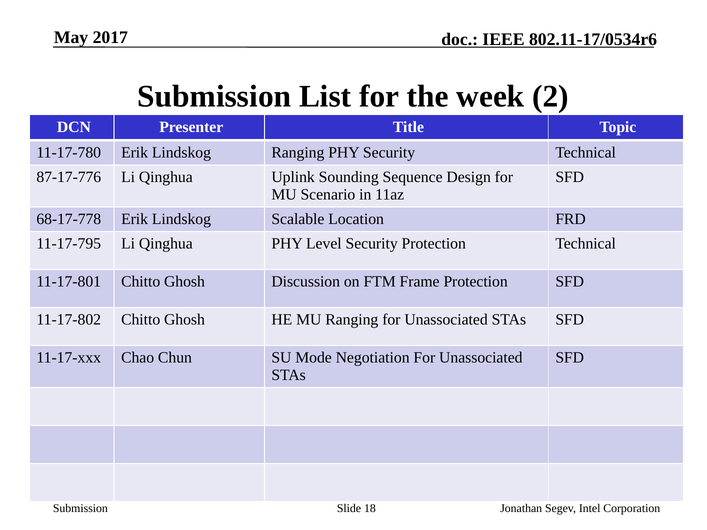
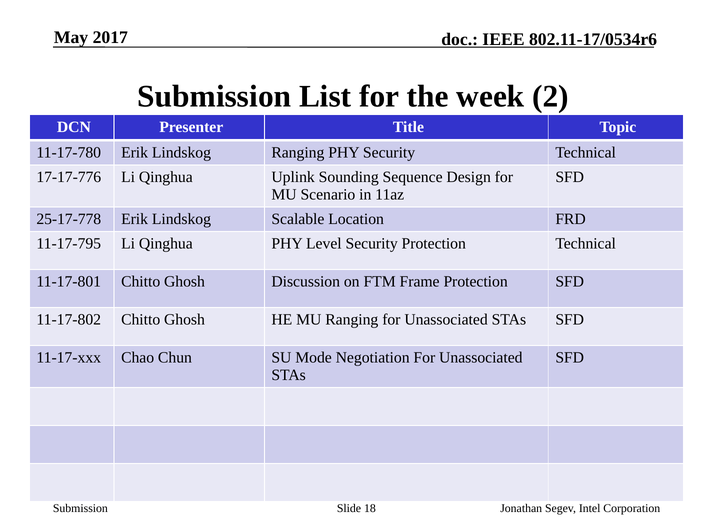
87-17-776: 87-17-776 -> 17-17-776 (69, 177)
68-17-778: 68-17-778 -> 25-17-778 (69, 219)
